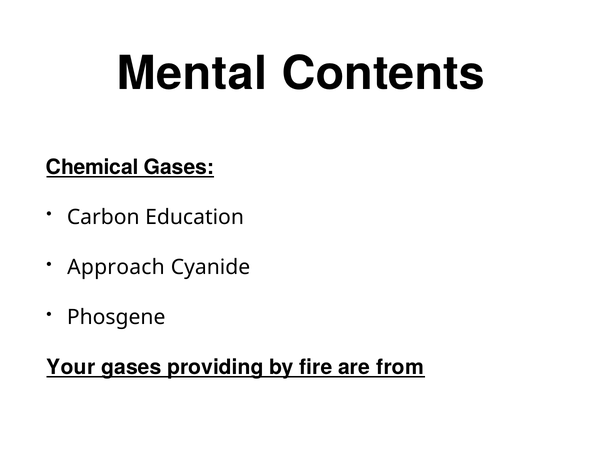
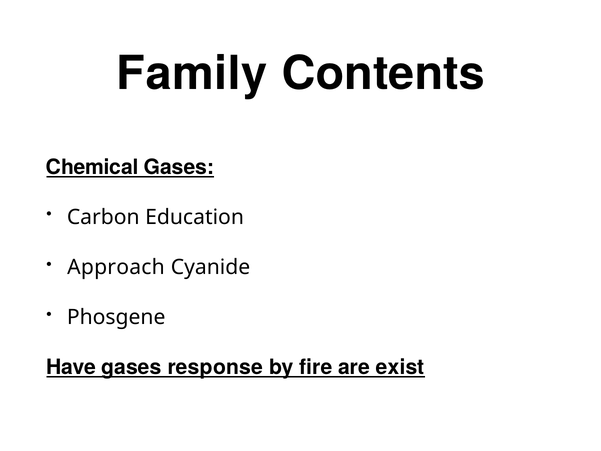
Mental: Mental -> Family (192, 74)
Your: Your -> Have (71, 367)
providing: providing -> response (215, 367)
from: from -> exist (400, 367)
